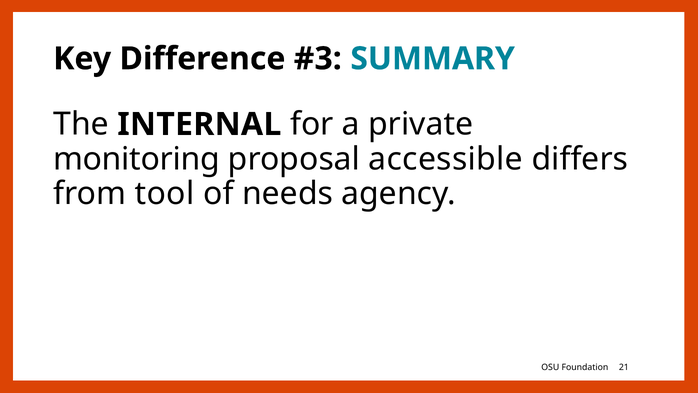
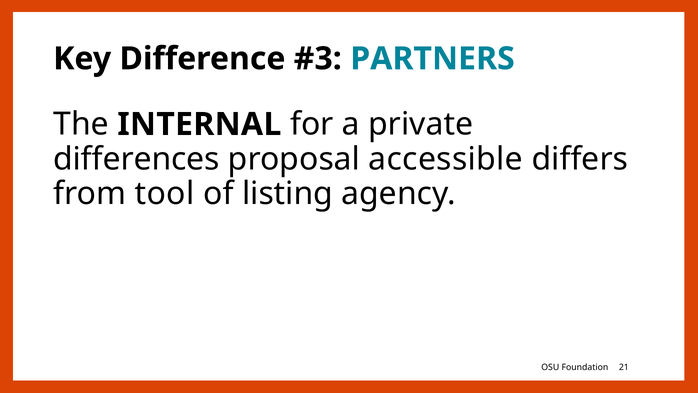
SUMMARY: SUMMARY -> PARTNERS (433, 59)
monitoring: monitoring -> differences (136, 159)
needs: needs -> listing (288, 193)
